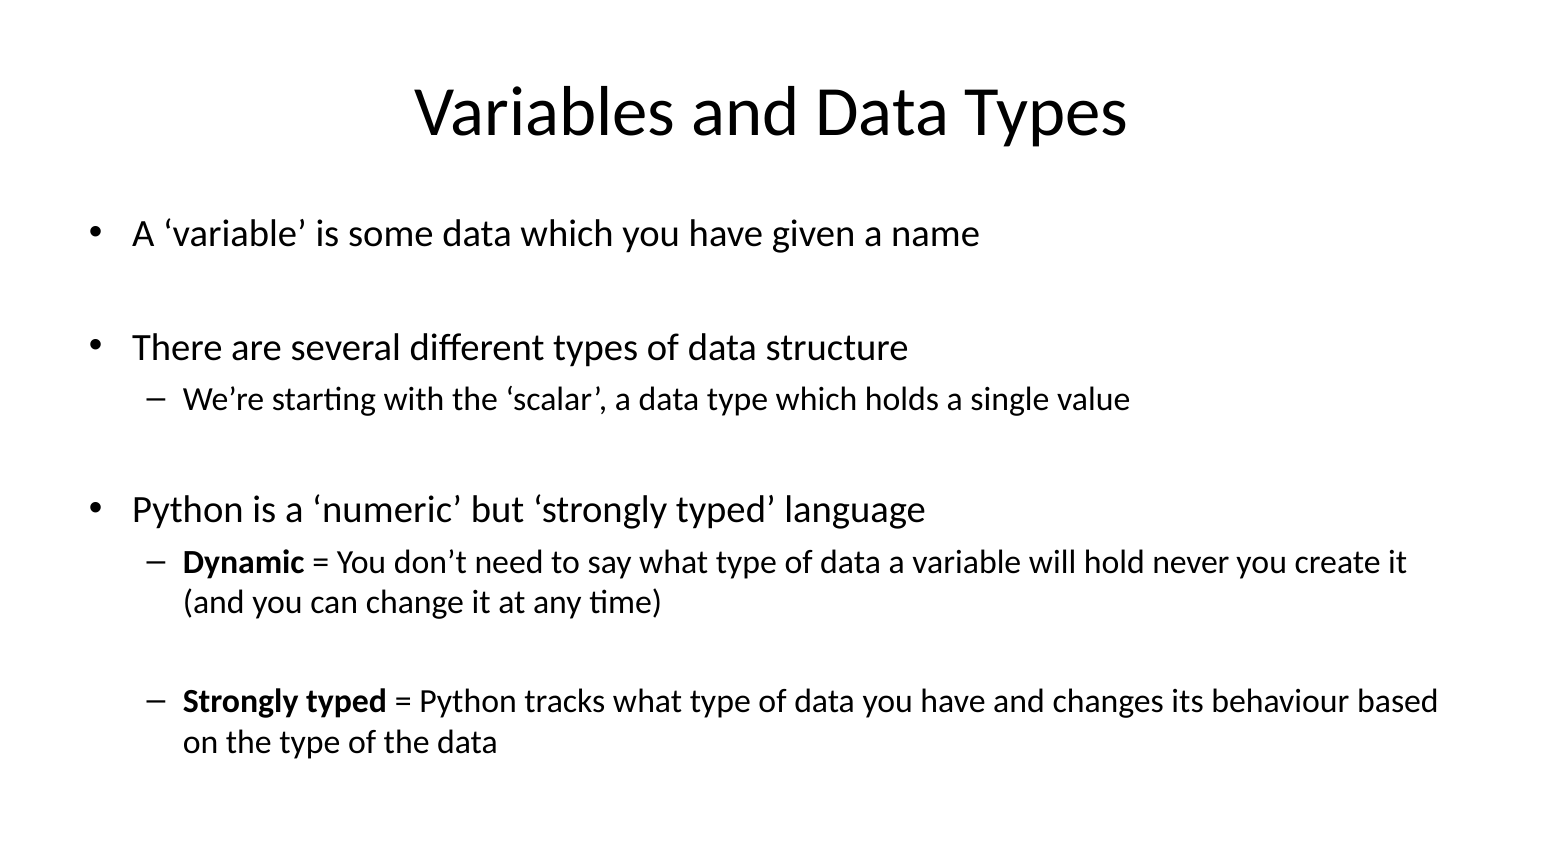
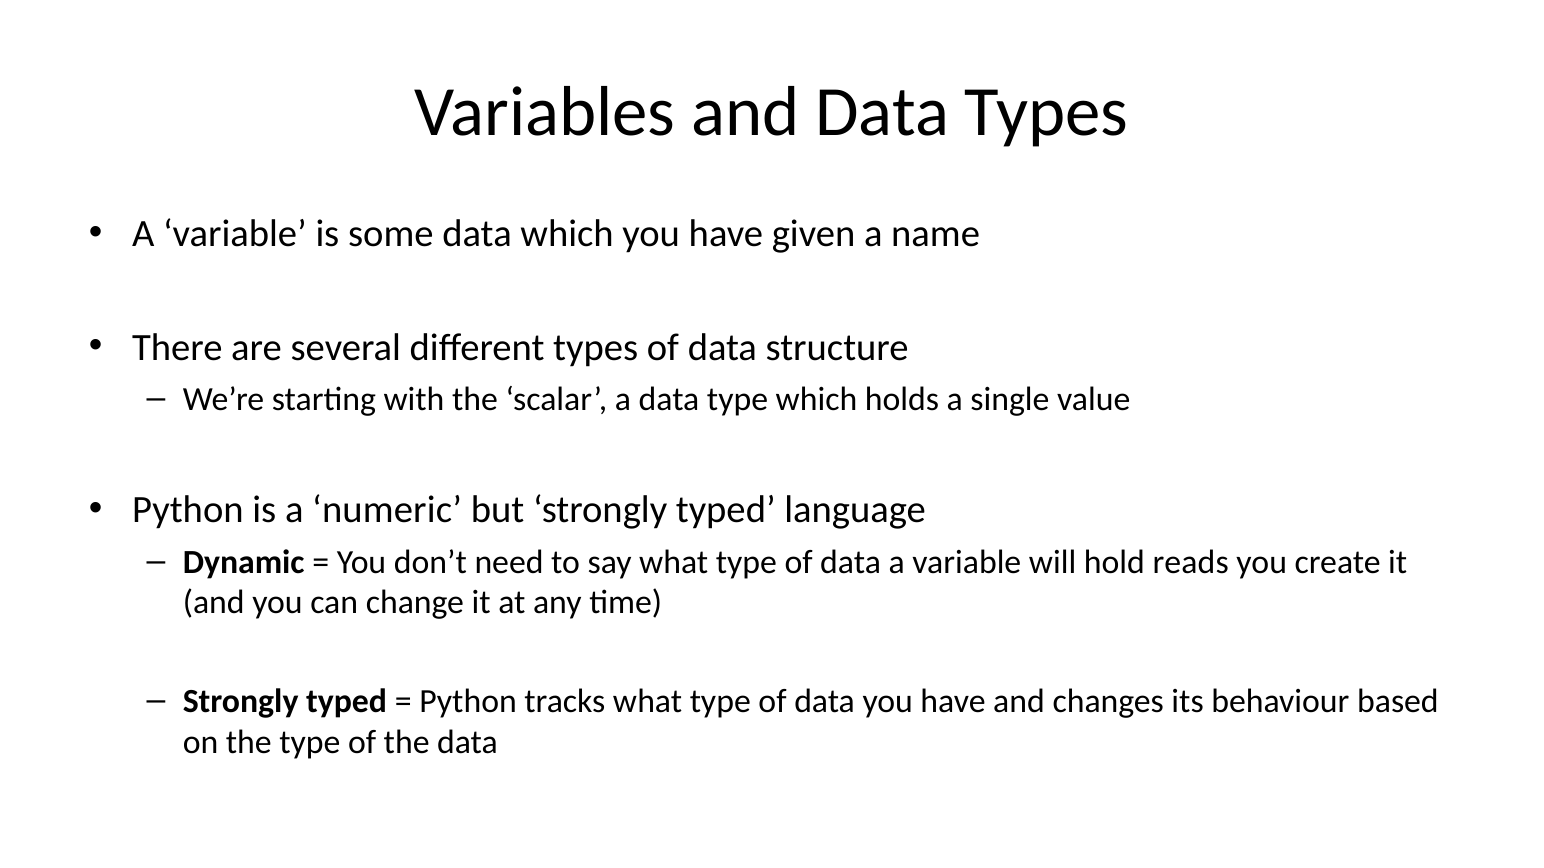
never: never -> reads (1191, 562)
